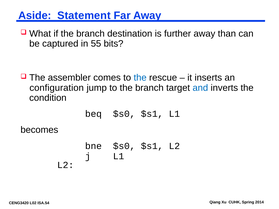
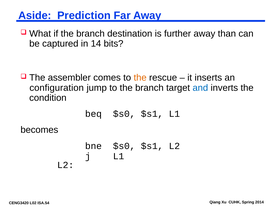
Statement: Statement -> Prediction (84, 16)
55: 55 -> 14 (96, 44)
the colour: blue -> orange (140, 78)
